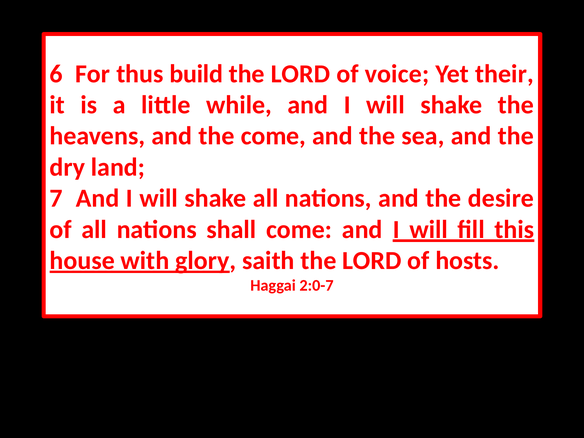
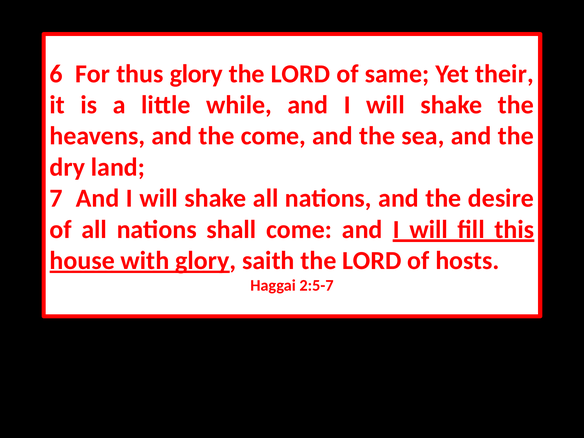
thus build: build -> glory (196, 74)
voice: voice -> same (397, 74)
2:0-7: 2:0-7 -> 2:5-7 (316, 285)
